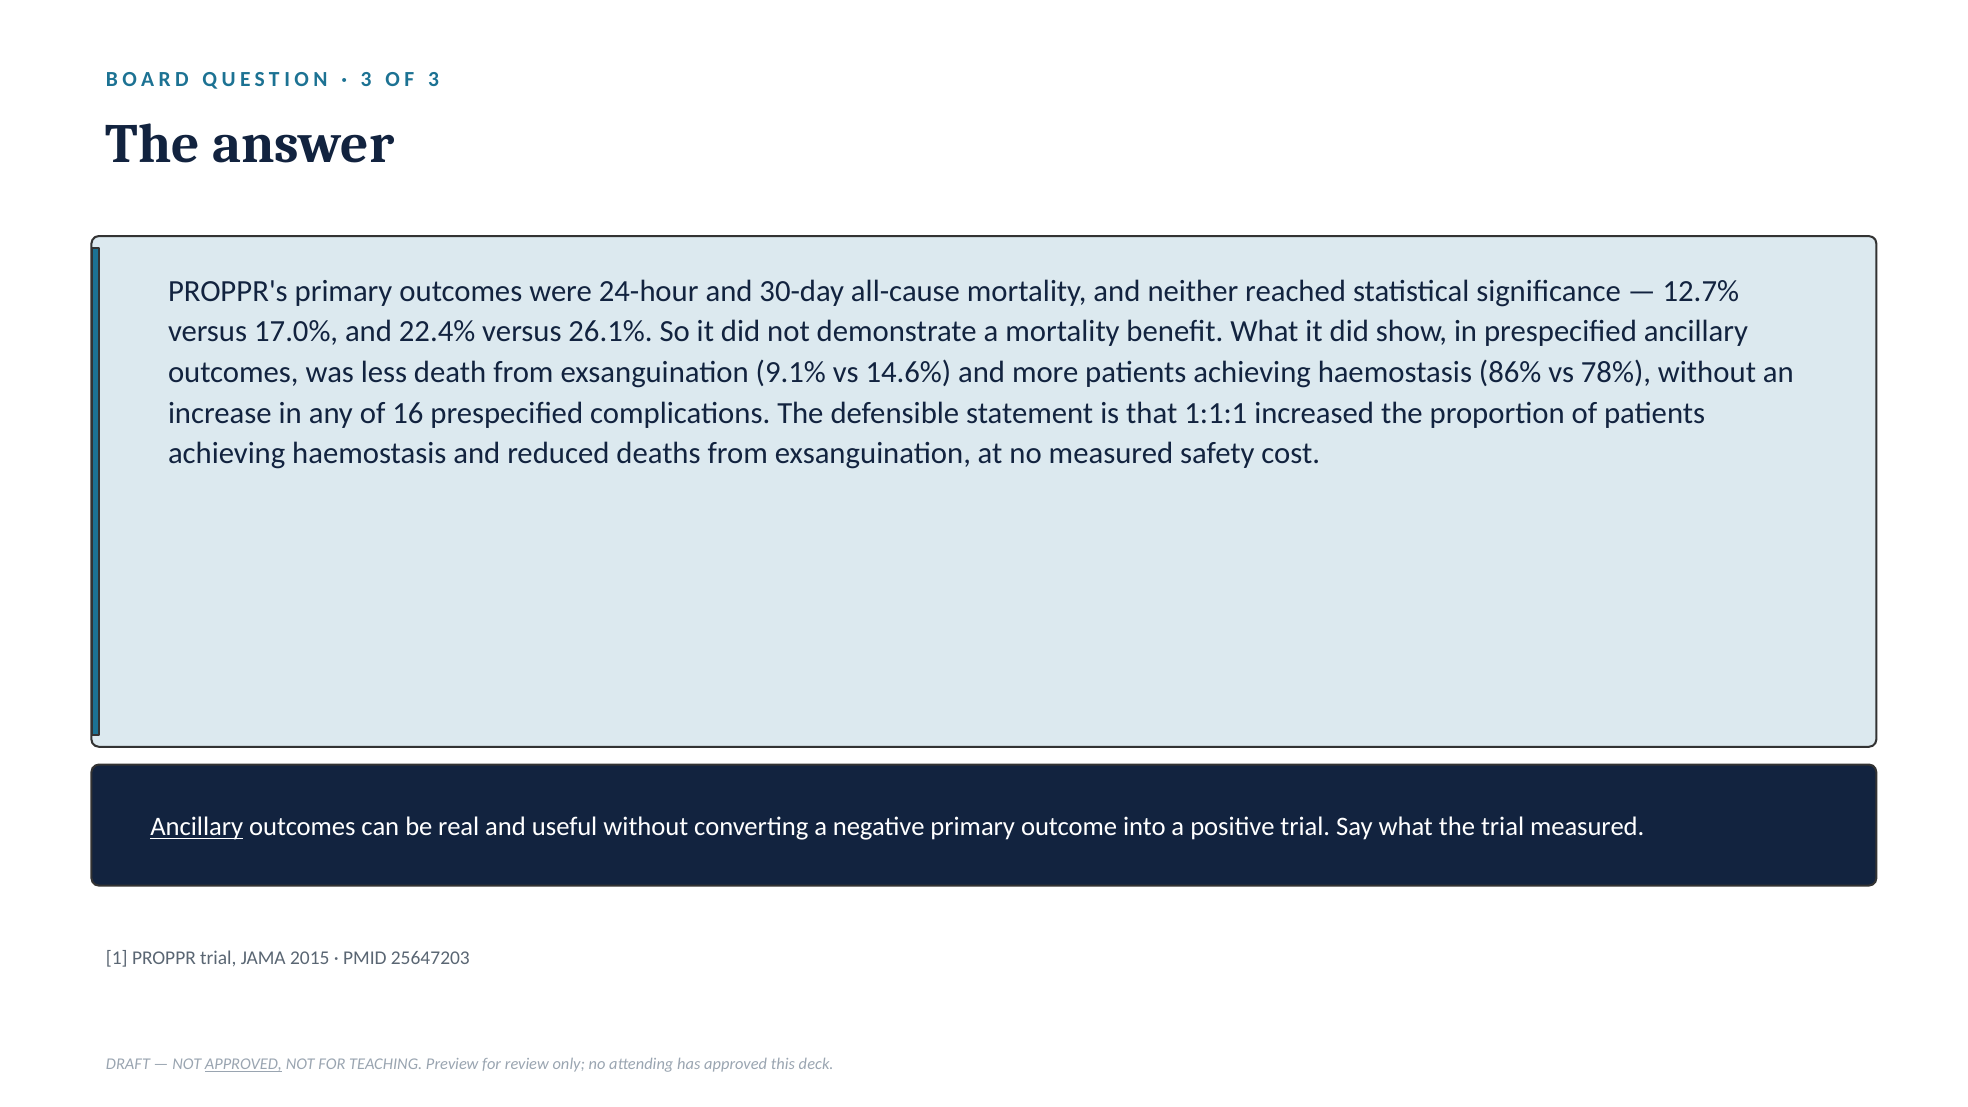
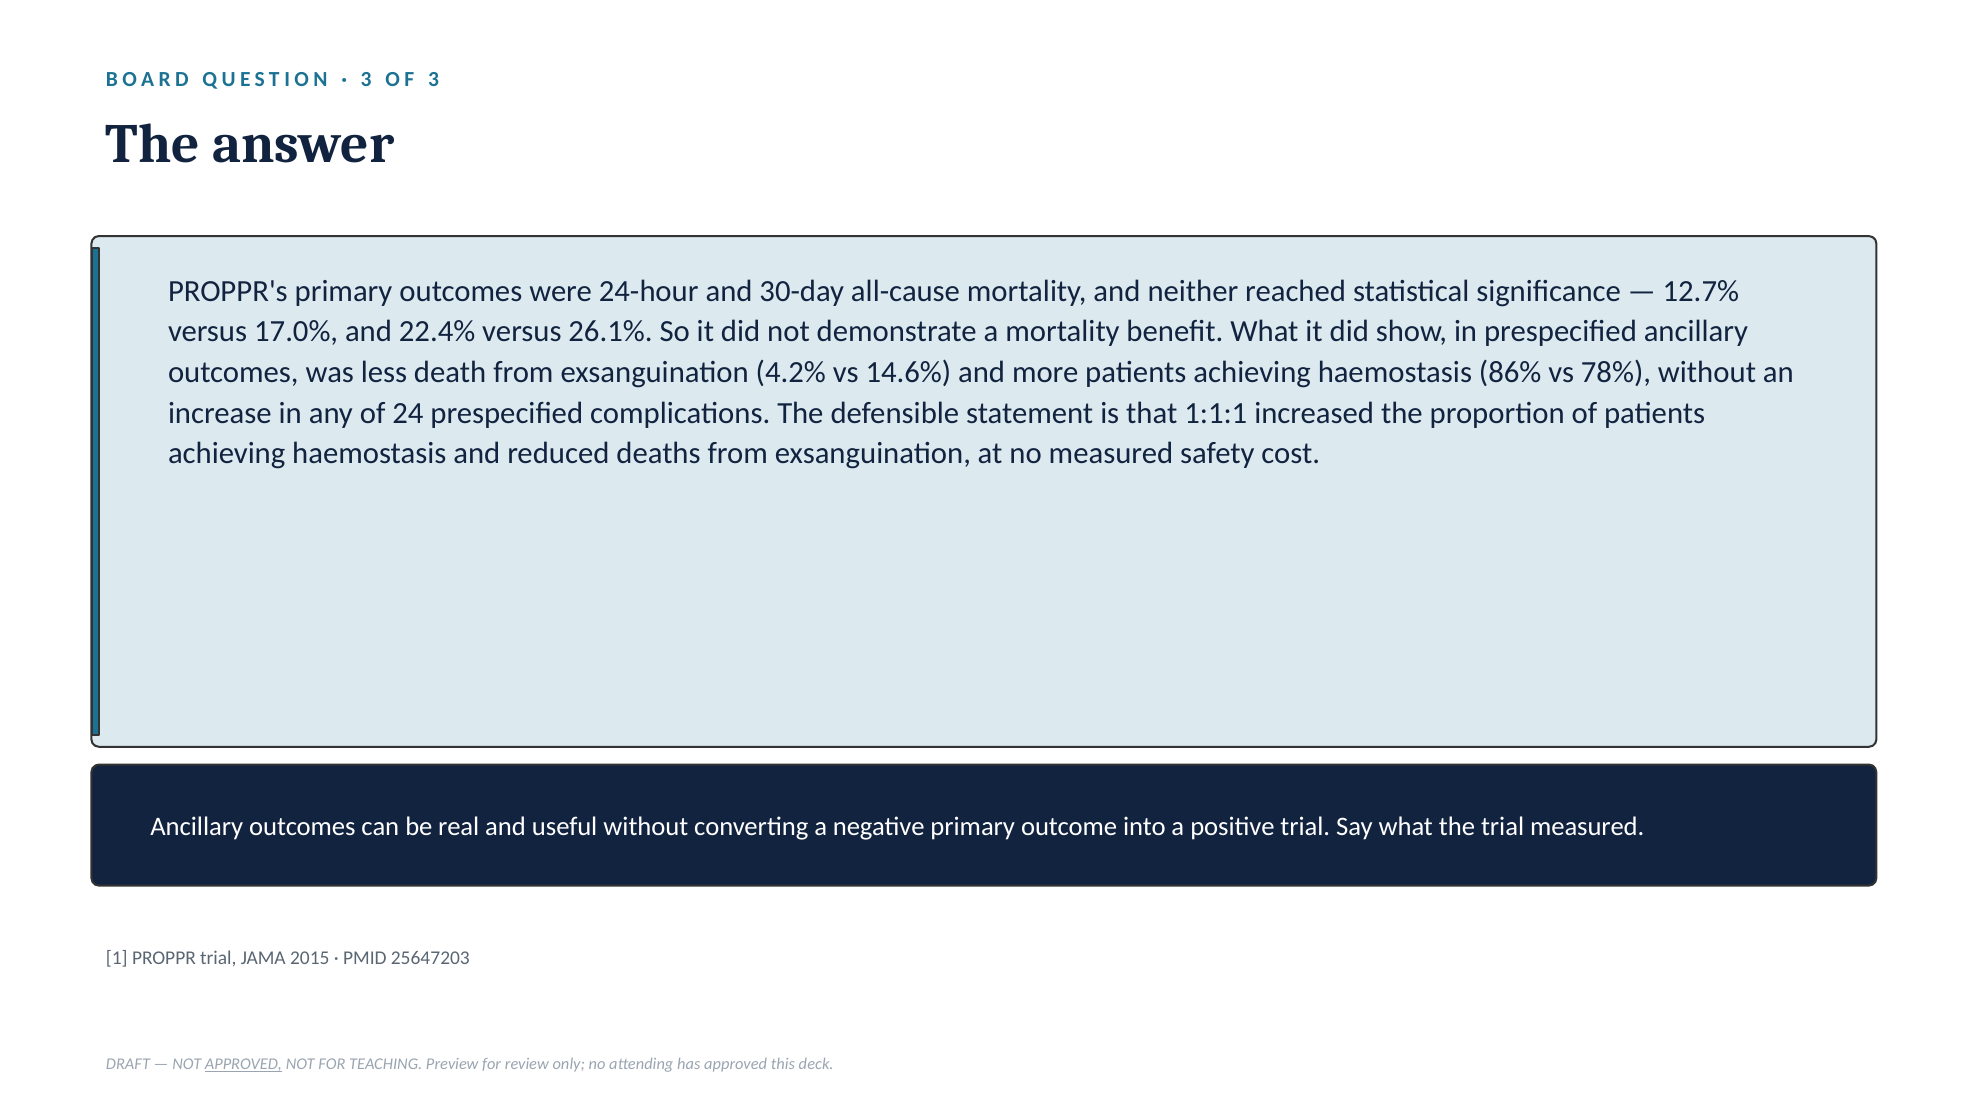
9.1%: 9.1% -> 4.2% (791, 372)
16: 16 -> 24 (408, 413)
Ancillary underline: present -> none (197, 827)
